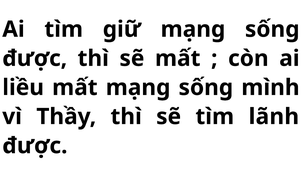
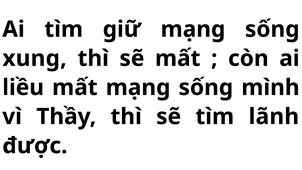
được: được -> xung (35, 58)
